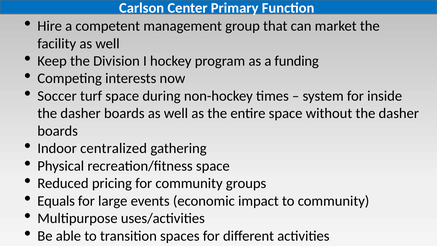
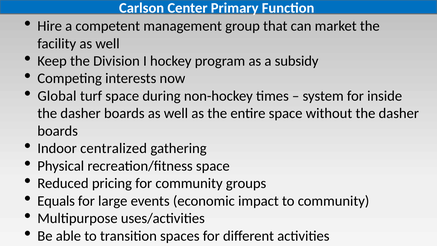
funding: funding -> subsidy (297, 61)
Soccer: Soccer -> Global (57, 96)
